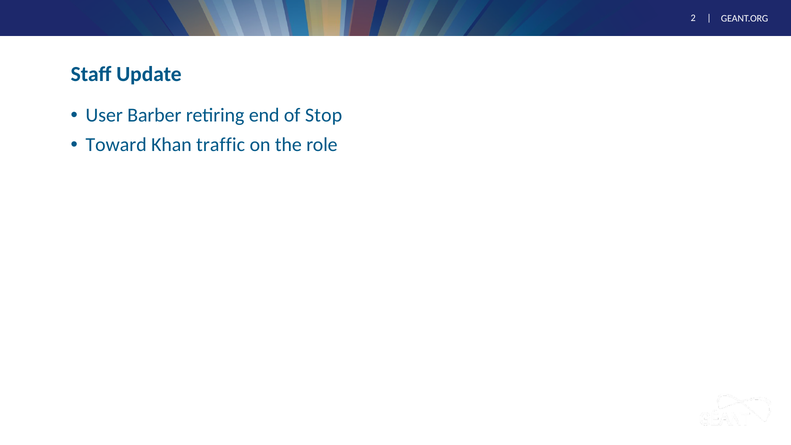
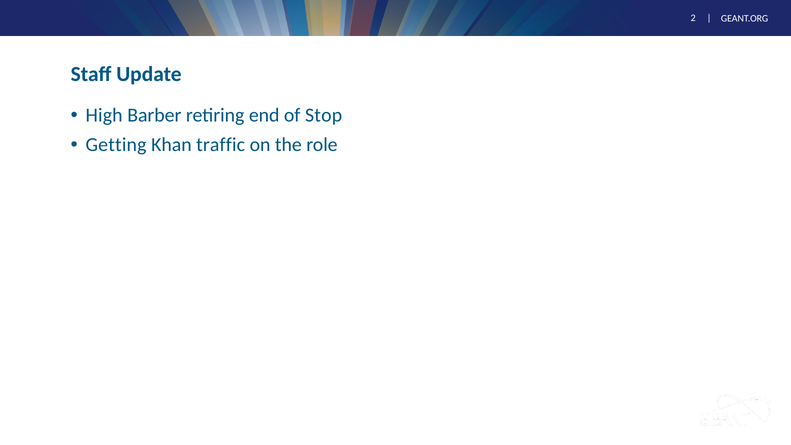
User: User -> High (104, 115)
Toward: Toward -> Getting (116, 145)
